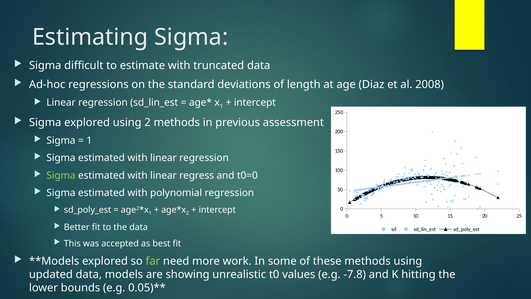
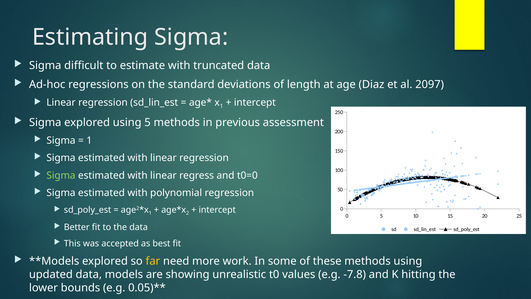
2008: 2008 -> 2097 (430, 84)
using 2: 2 -> 5 (148, 122)
far colour: light green -> yellow (153, 261)
